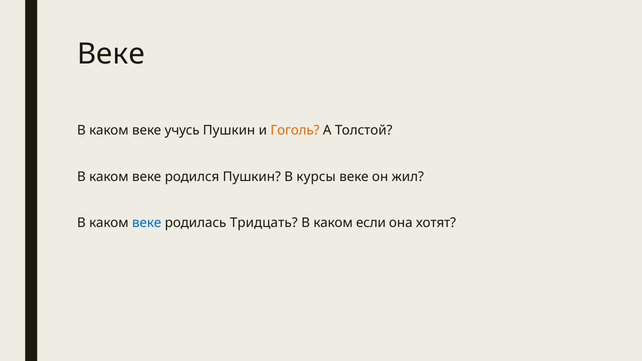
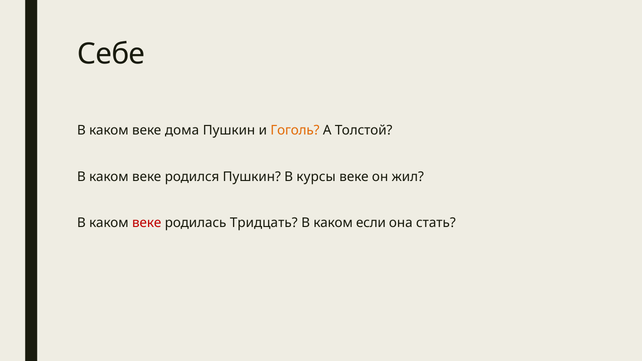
Веке: Веке -> Себе (111, 54)
учусь: учусь -> дома (182, 130)
веке colour: blue -> red (147, 223)
хотят: хотят -> стать (436, 223)
